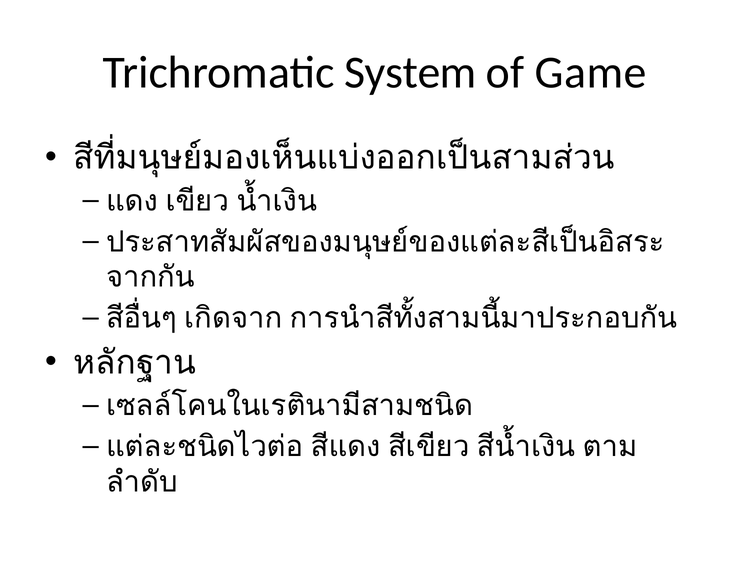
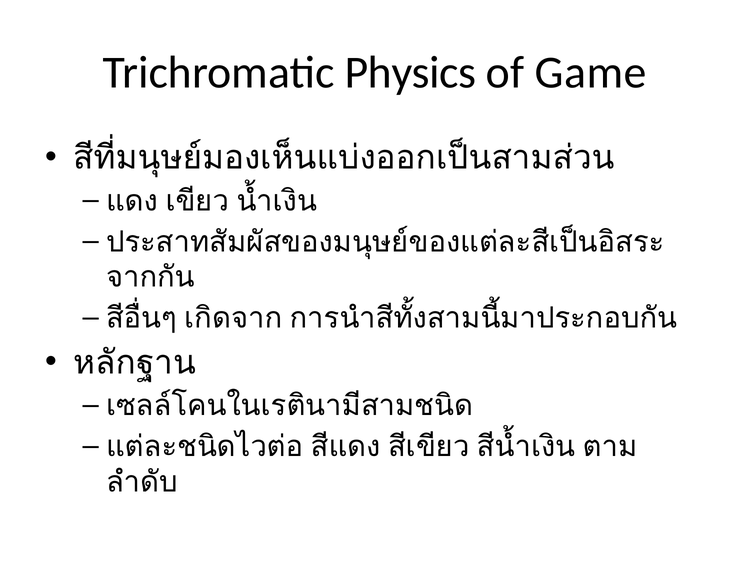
System: System -> Physics (410, 73)
